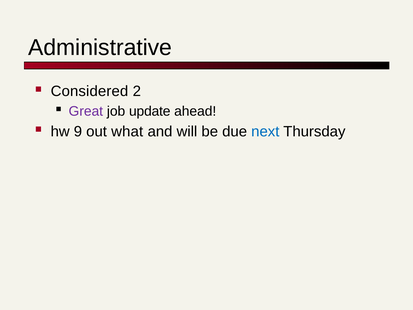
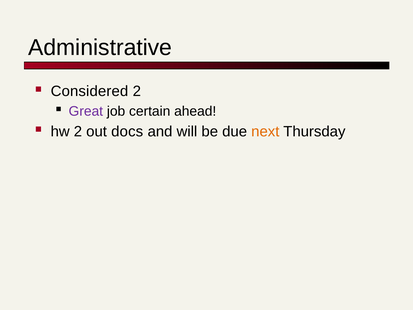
update: update -> certain (150, 111)
hw 9: 9 -> 2 (78, 131)
what: what -> docs (127, 131)
next colour: blue -> orange (265, 131)
